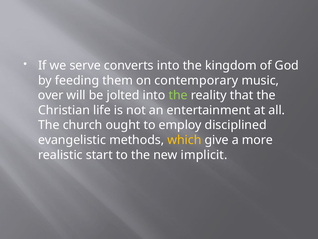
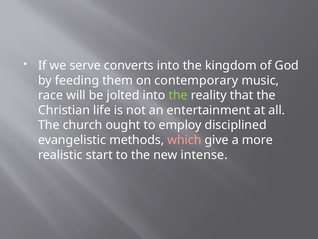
over: over -> race (51, 95)
which colour: yellow -> pink (184, 140)
implicit: implicit -> intense (204, 155)
